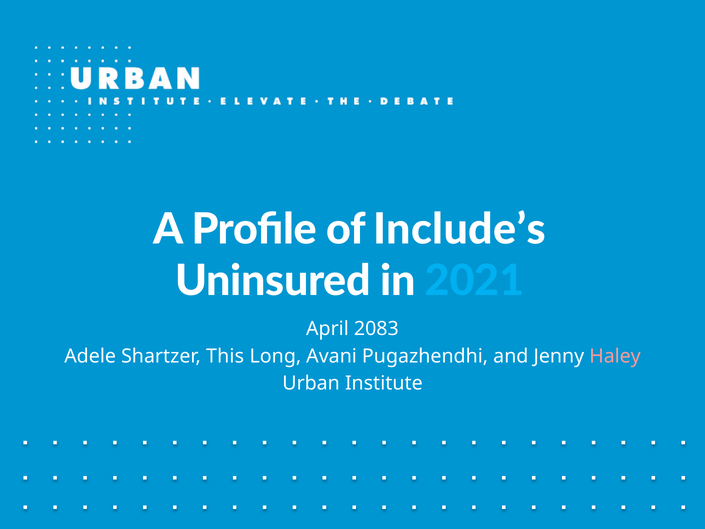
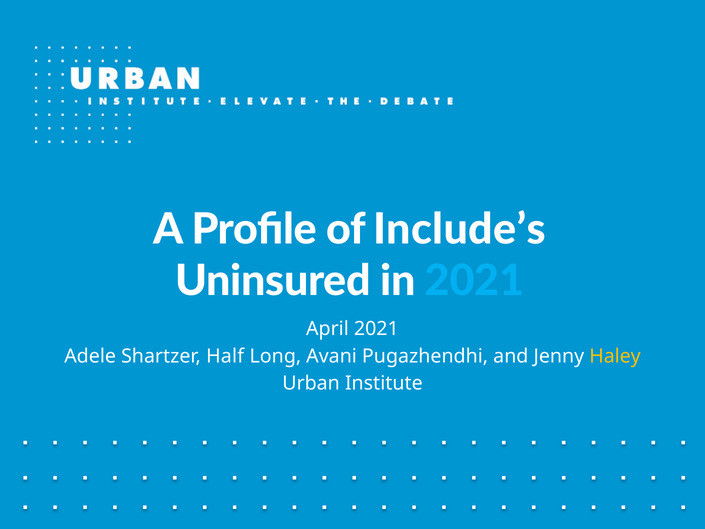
April 2083: 2083 -> 2021 (376, 328)
This: This -> Half (225, 356)
Haley colour: pink -> yellow (615, 356)
